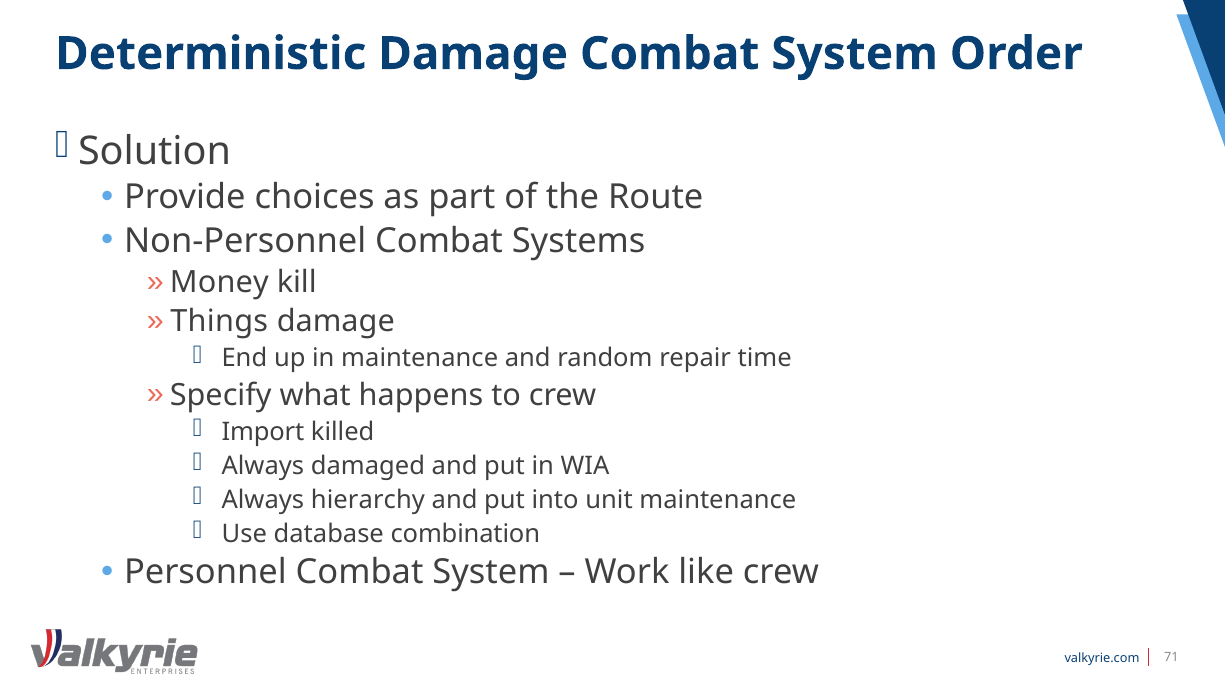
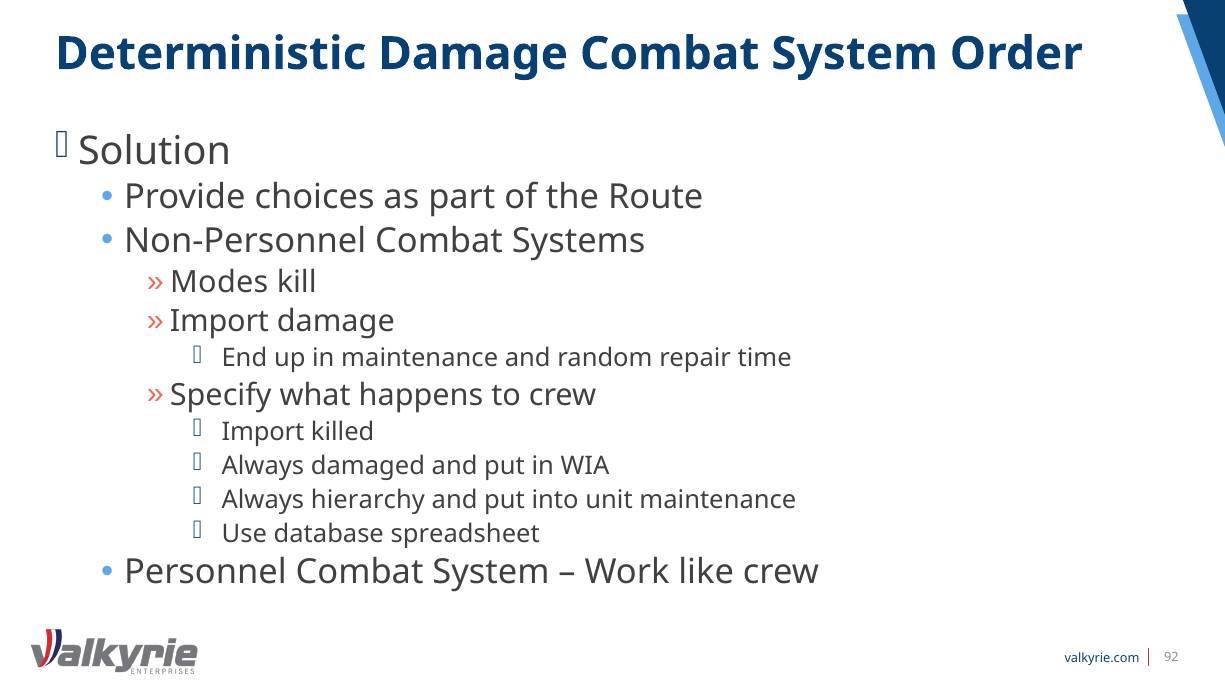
Money: Money -> Modes (219, 282)
Things: Things -> Import (220, 322)
combination: combination -> spreadsheet (465, 534)
71: 71 -> 92 (1171, 657)
